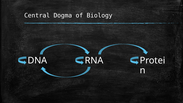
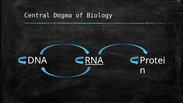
RNA underline: none -> present (94, 60)
